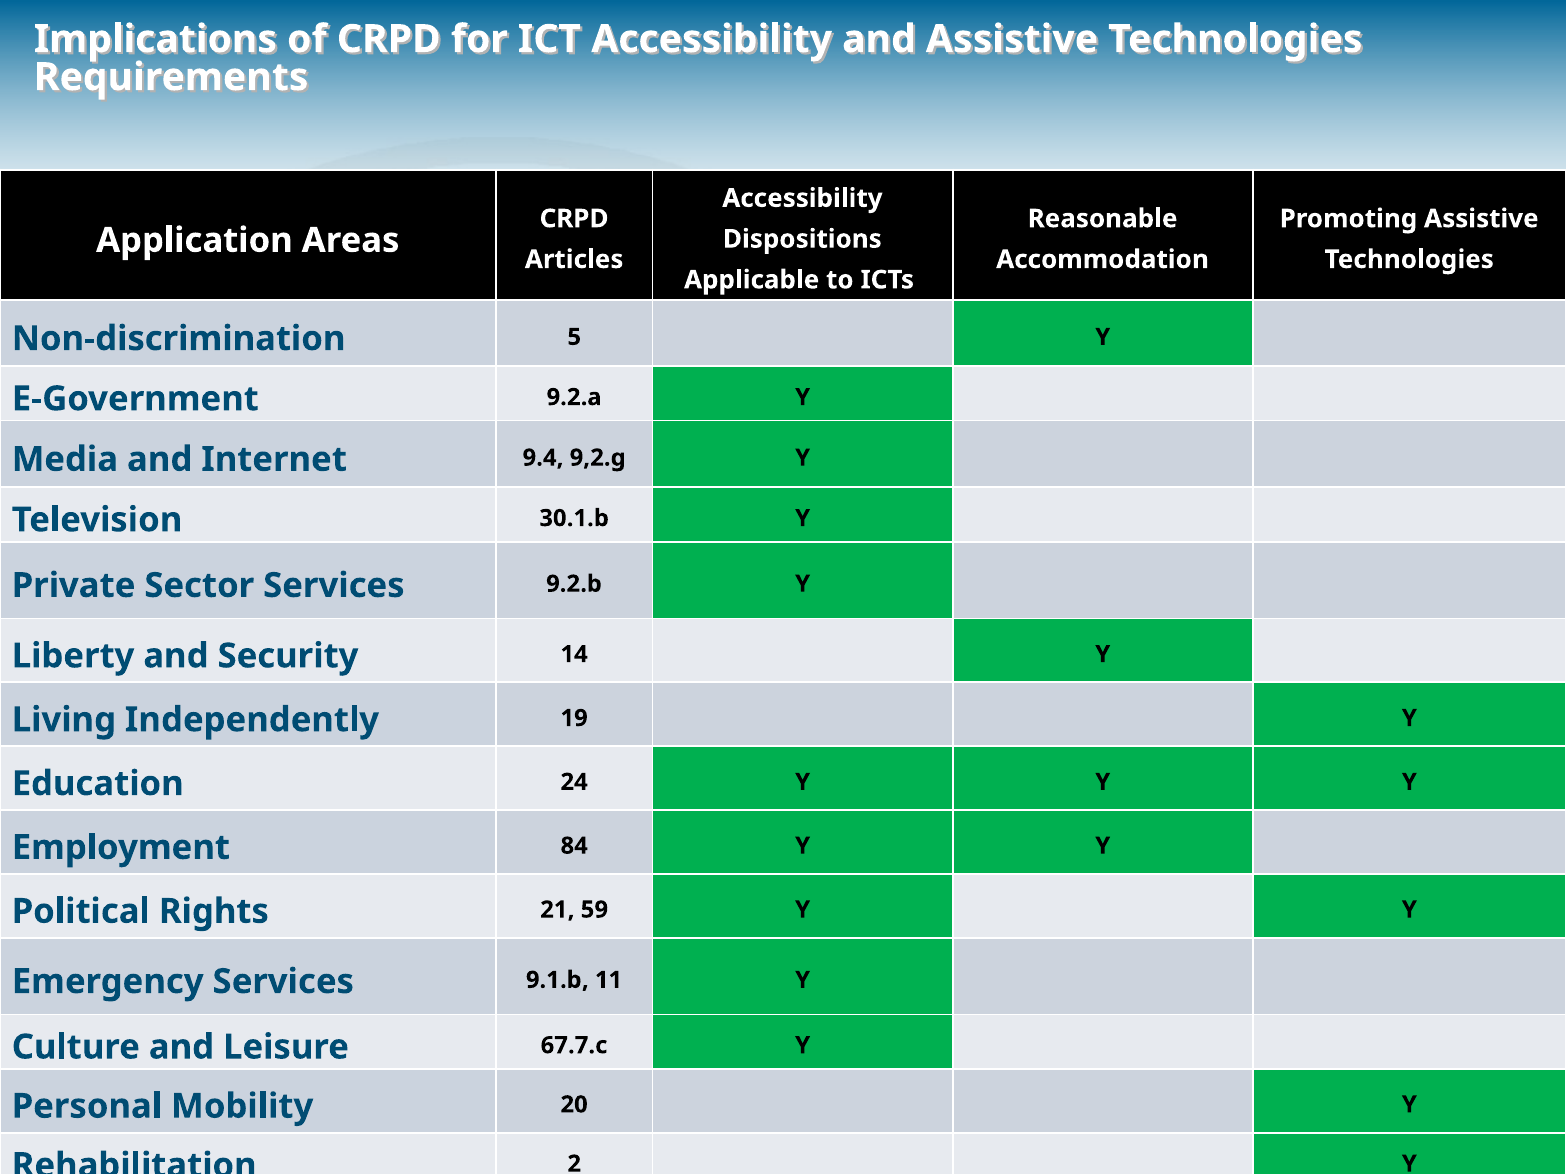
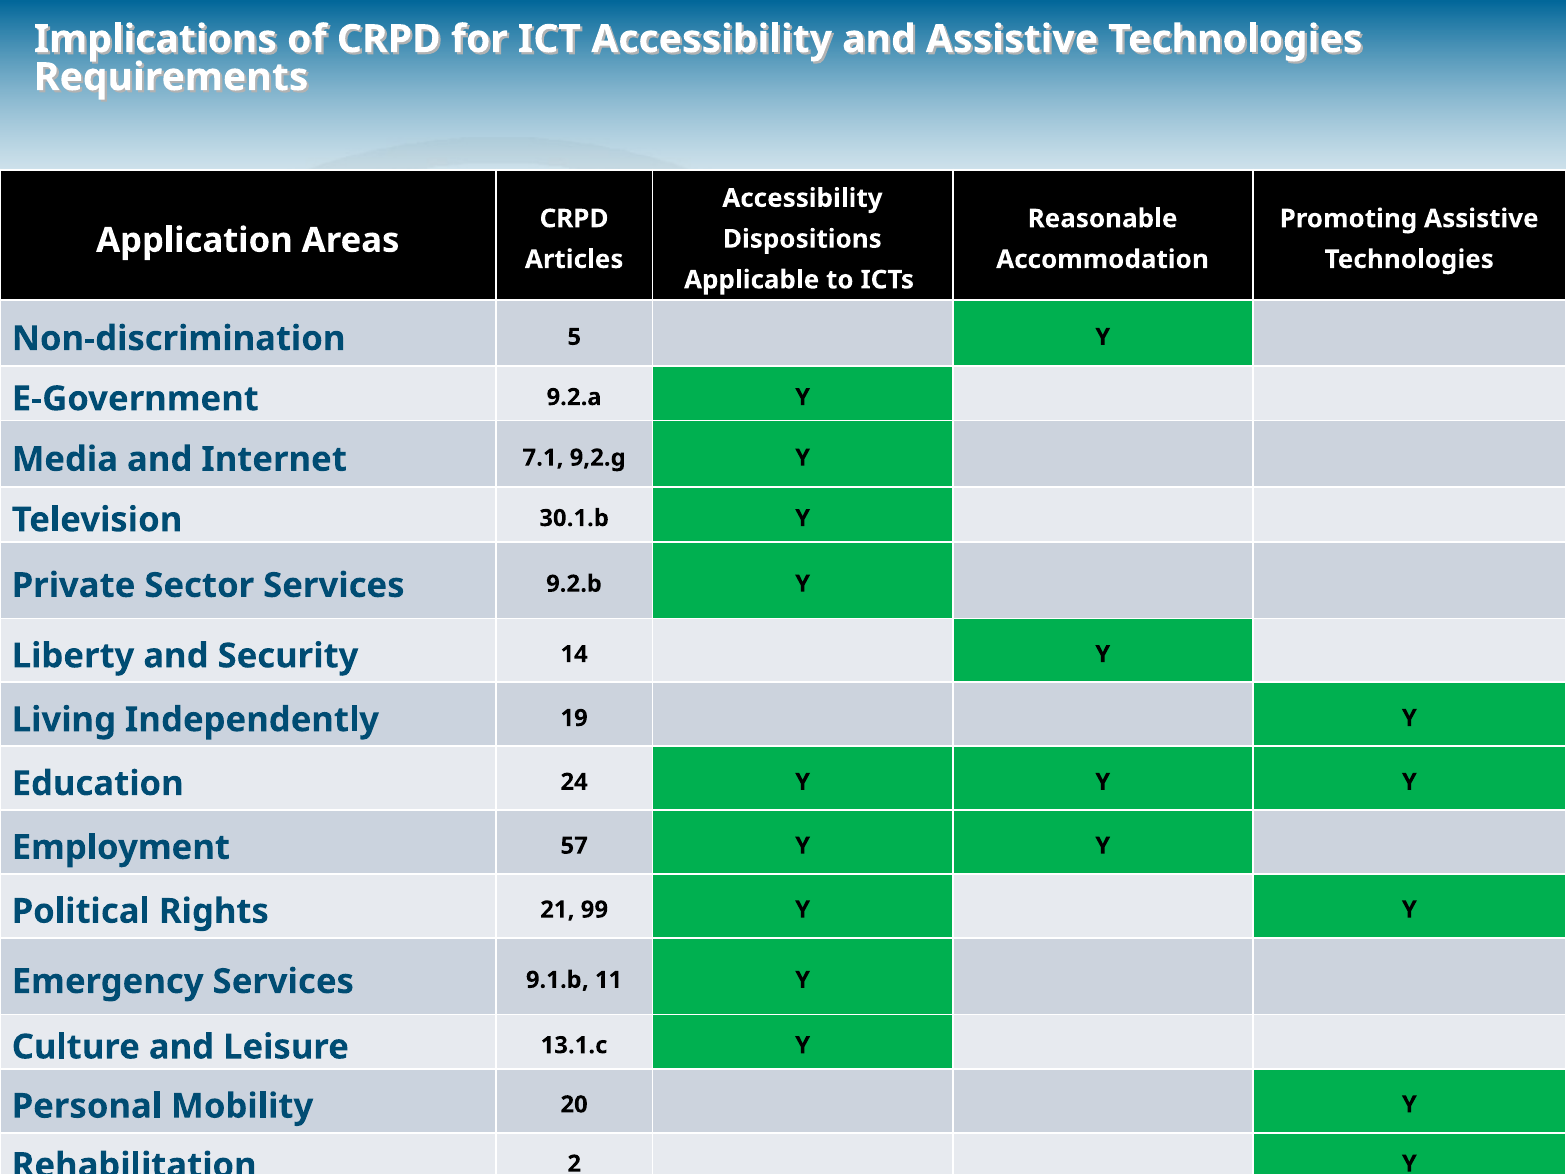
9.4: 9.4 -> 7.1 (543, 458)
84: 84 -> 57 (574, 846)
59: 59 -> 99 (594, 910)
67.7.c: 67.7.c -> 13.1.c (574, 1046)
